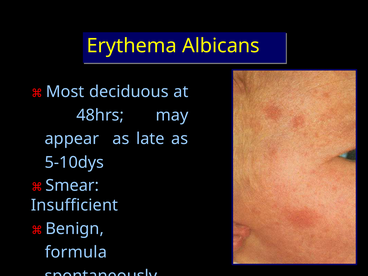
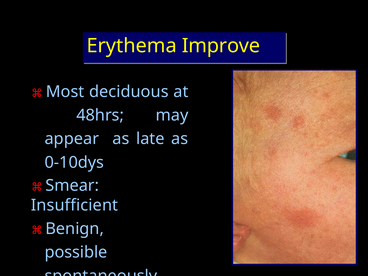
Albicans: Albicans -> Improve (221, 46)
5-10dys: 5-10dys -> 0-10dys (74, 162)
formula: formula -> possible (76, 252)
